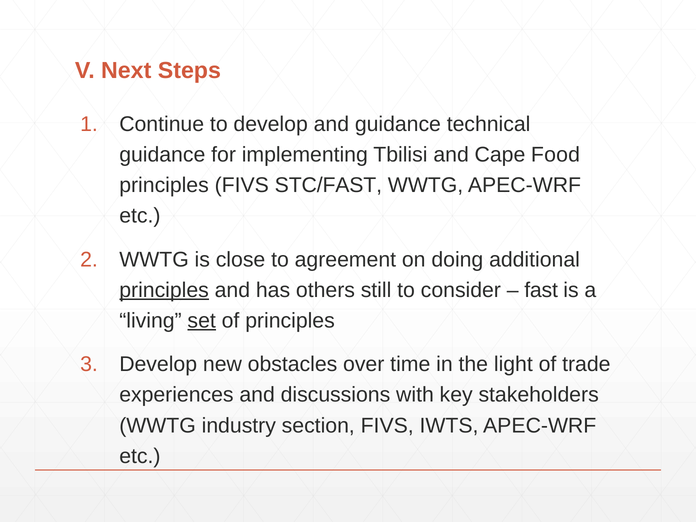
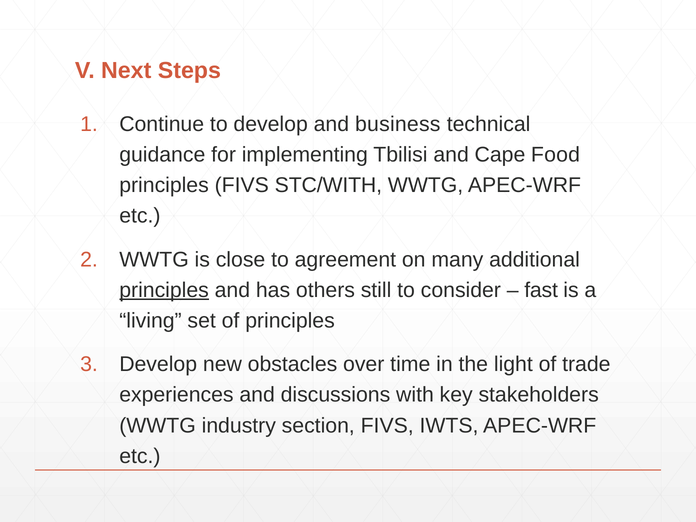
and guidance: guidance -> business (398, 124)
STC/FAST: STC/FAST -> STC/WITH (328, 185)
doing: doing -> many (457, 259)
set underline: present -> none (202, 321)
